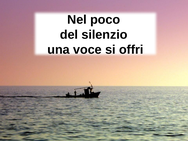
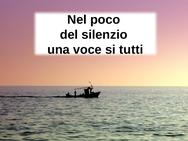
offri: offri -> tutti (131, 50)
